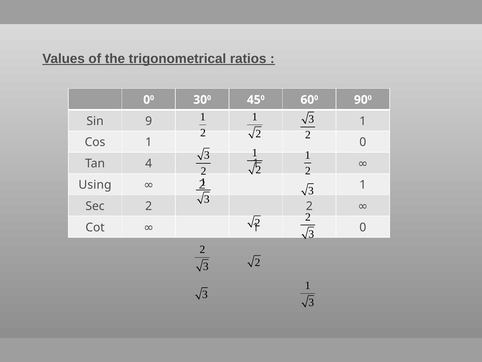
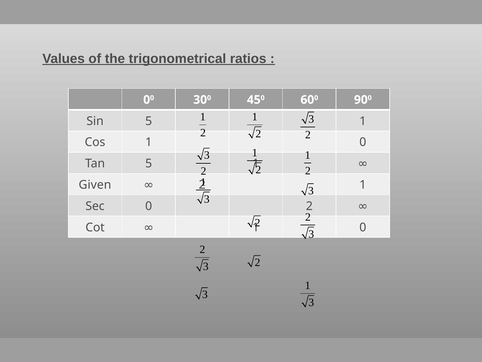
Sin 9: 9 -> 5 (149, 121)
Tan 4: 4 -> 5 (149, 163)
Using: Using -> Given (95, 185)
Sec 2: 2 -> 0 (149, 206)
